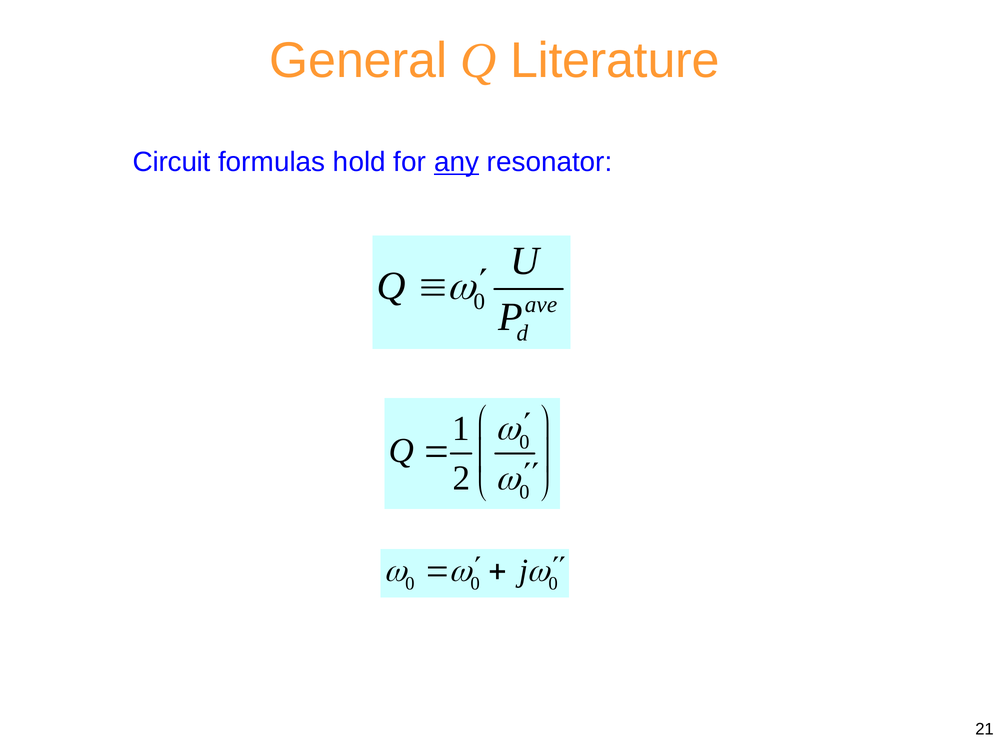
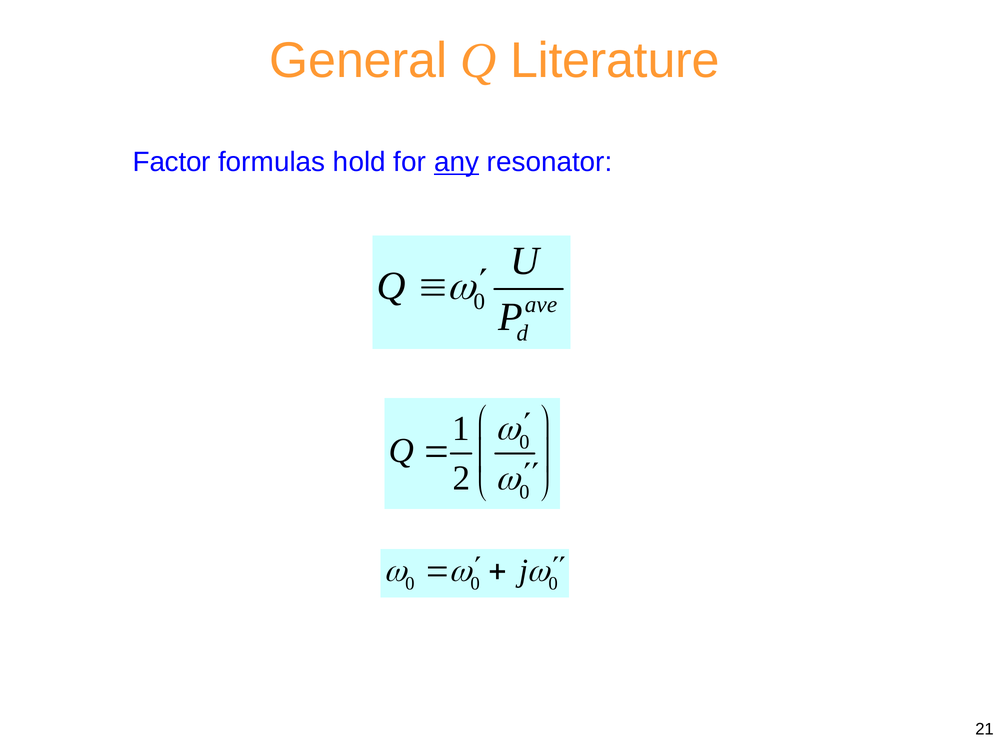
Circuit: Circuit -> Factor (172, 162)
